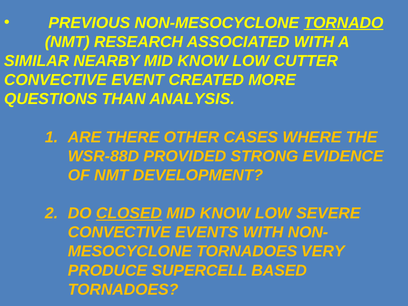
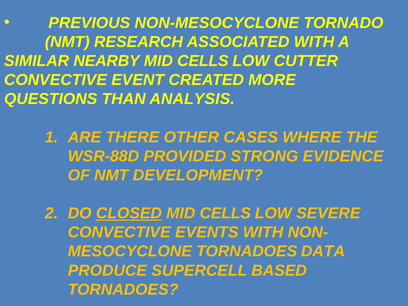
TORNADO underline: present -> none (343, 23)
KNOW: KNOW -> CELLS (203, 61)
KNOW: KNOW -> CELLS (225, 213)
VERY: VERY -> DATA (323, 251)
